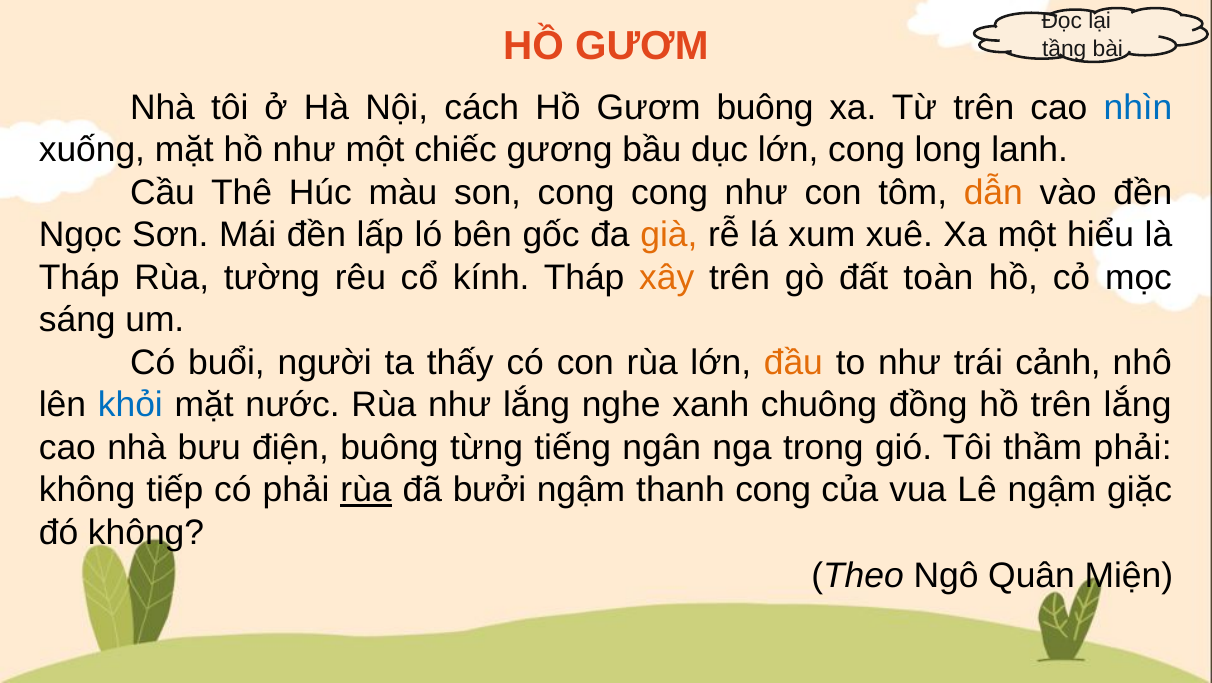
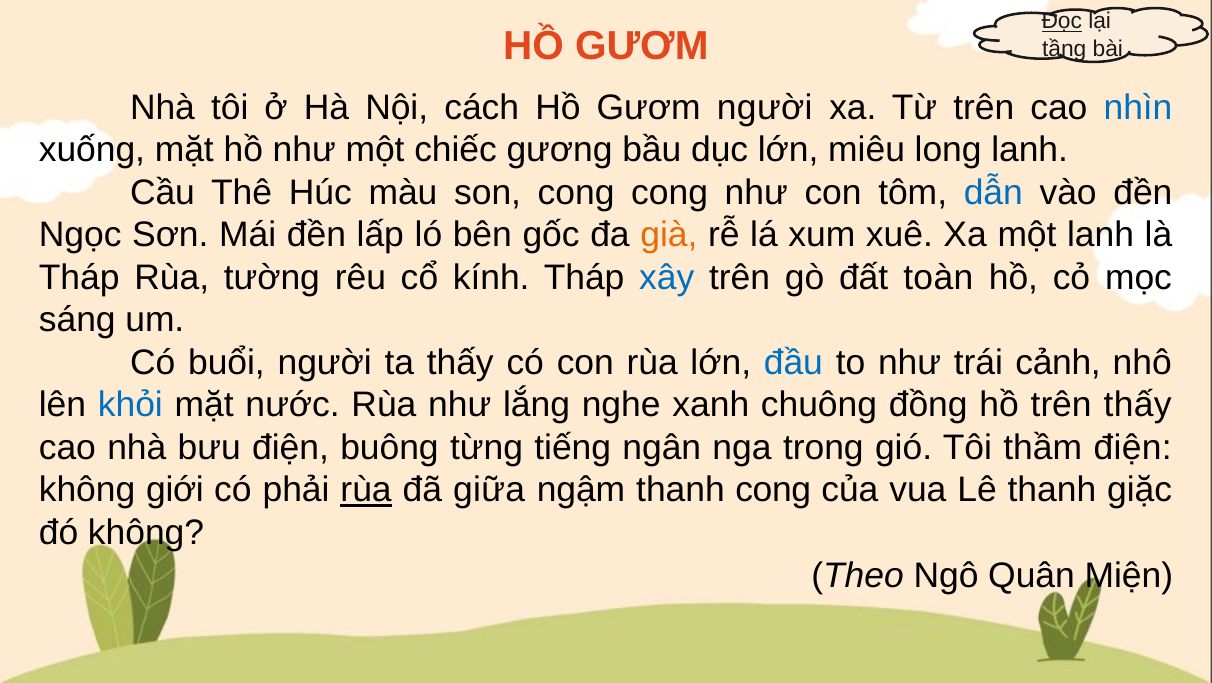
Đọc underline: none -> present (1062, 21)
Gươm buông: buông -> người (765, 108)
lớn cong: cong -> miêu (867, 150)
dẫn colour: orange -> blue (993, 193)
một hiểu: hiểu -> lanh (1101, 235)
xây colour: orange -> blue (667, 278)
đầu colour: orange -> blue (793, 363)
trên lắng: lắng -> thấy (1138, 406)
thầm phải: phải -> điện (1133, 448)
tiếp: tiếp -> giới (175, 491)
bưởi: bưởi -> giữa (489, 491)
Lê ngậm: ngậm -> thanh (1052, 491)
